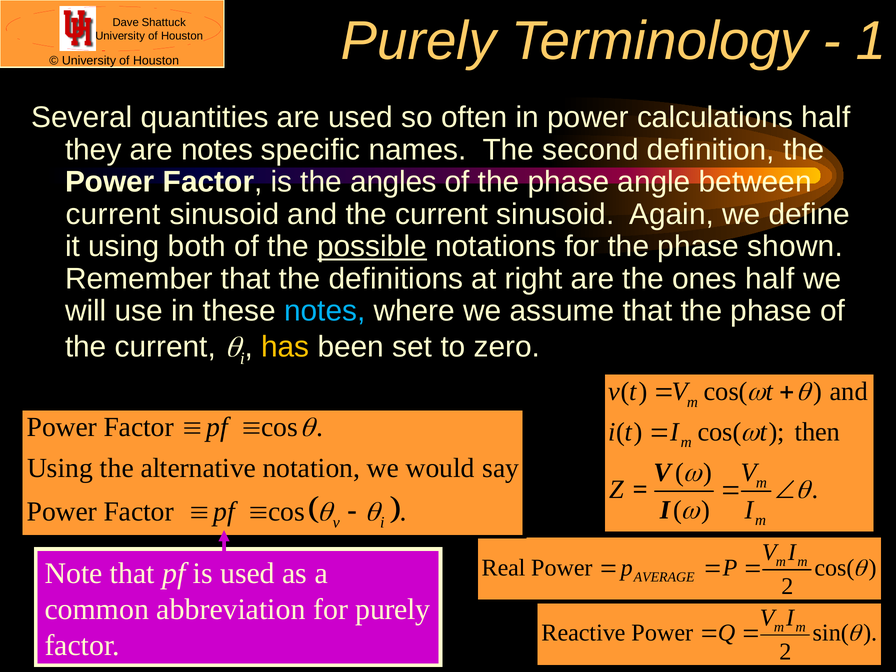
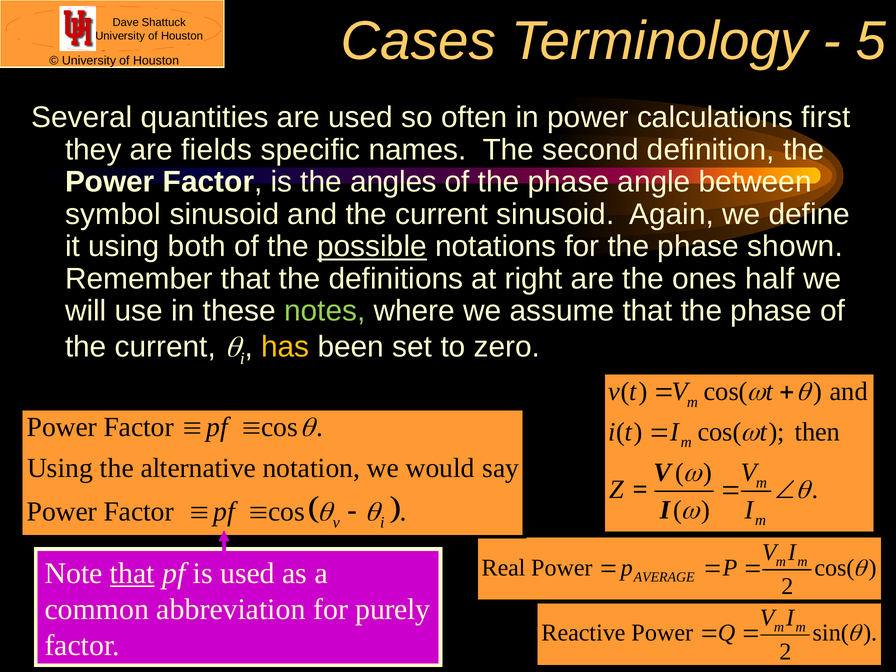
Purely: Purely -> Cases (418, 41)
1: 1 -> 5 (871, 41)
calculations half: half -> first (826, 118)
are notes: notes -> fields (217, 150)
current: current -> symbol (113, 214)
notes colour: light blue -> light green (325, 311)
that underline: none -> present (132, 573)
